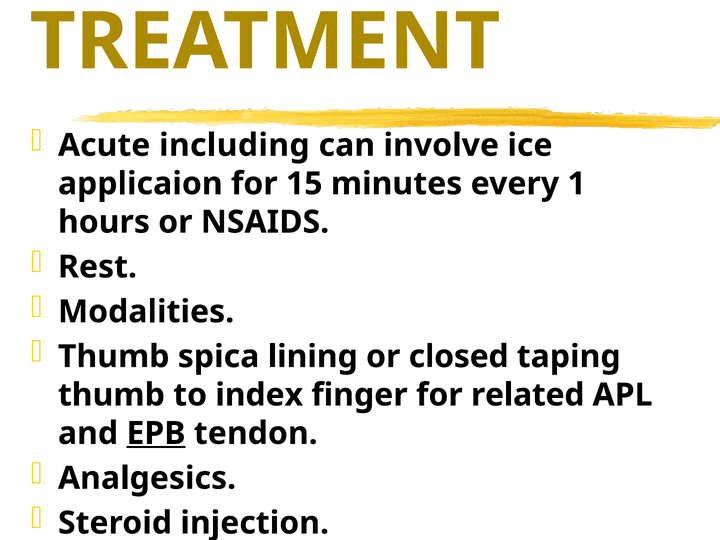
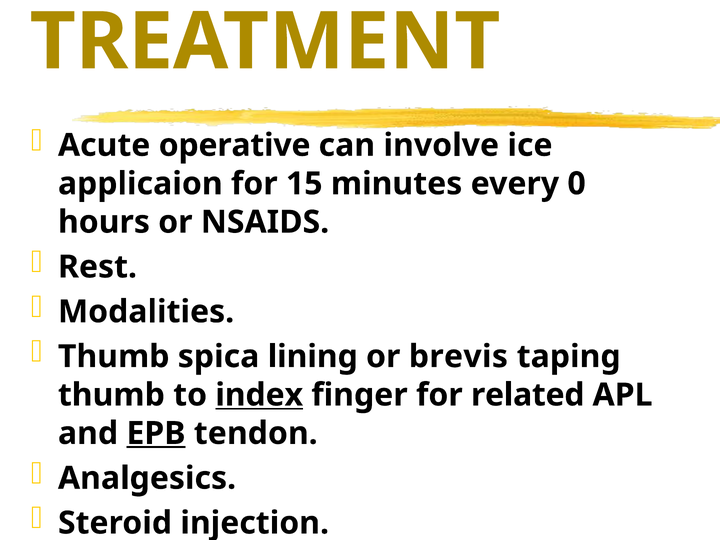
including: including -> operative (235, 145)
1: 1 -> 0 (577, 184)
closed: closed -> brevis (458, 357)
index underline: none -> present (259, 395)
